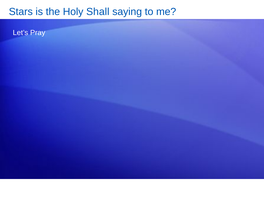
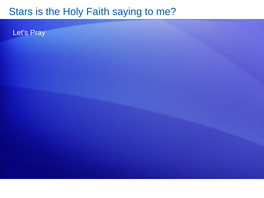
Shall: Shall -> Faith (98, 12)
